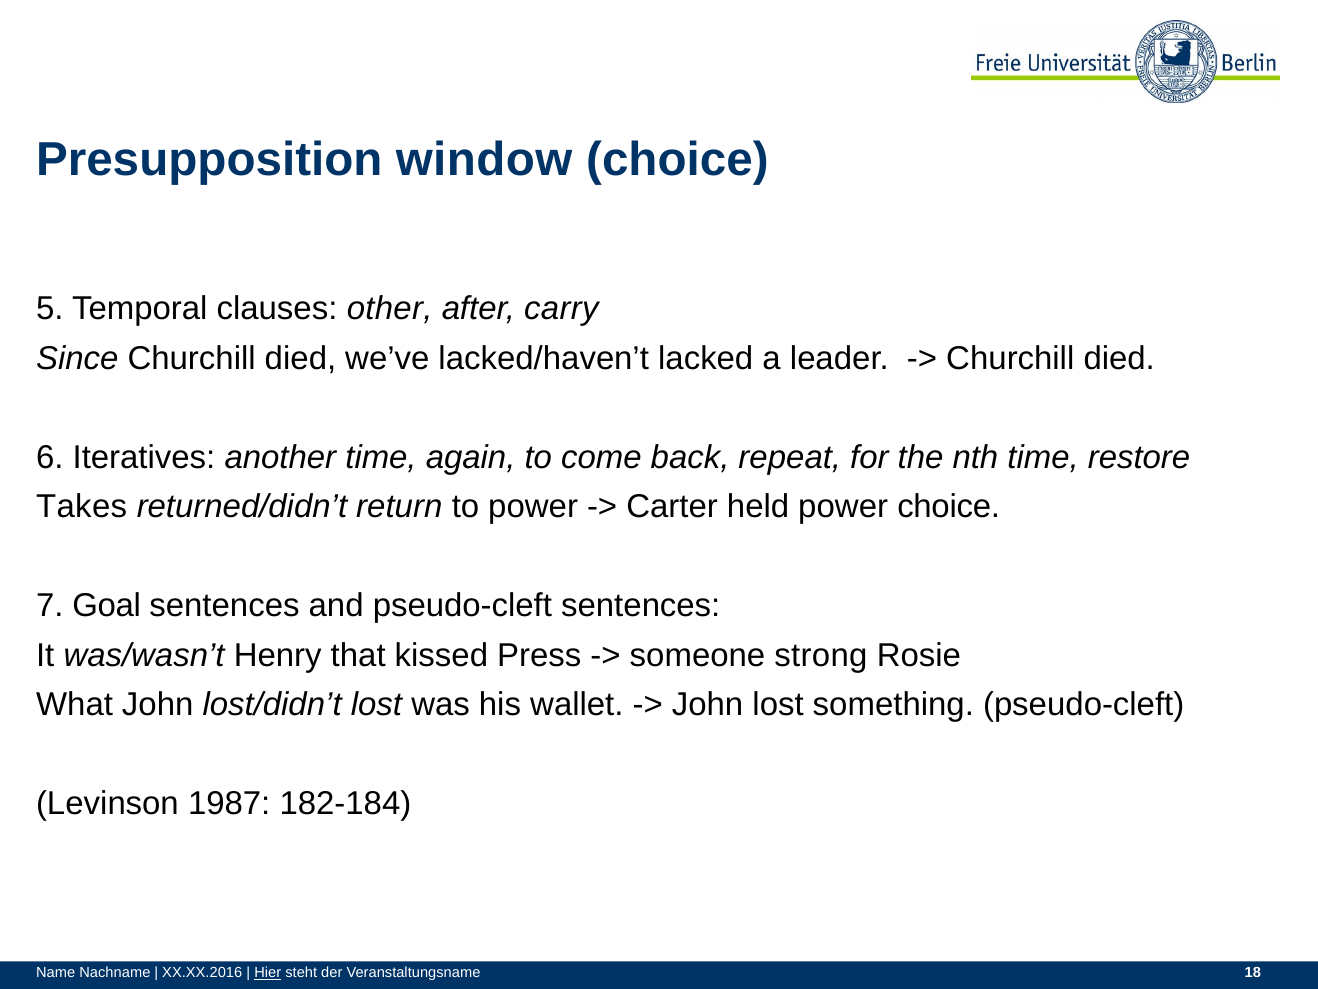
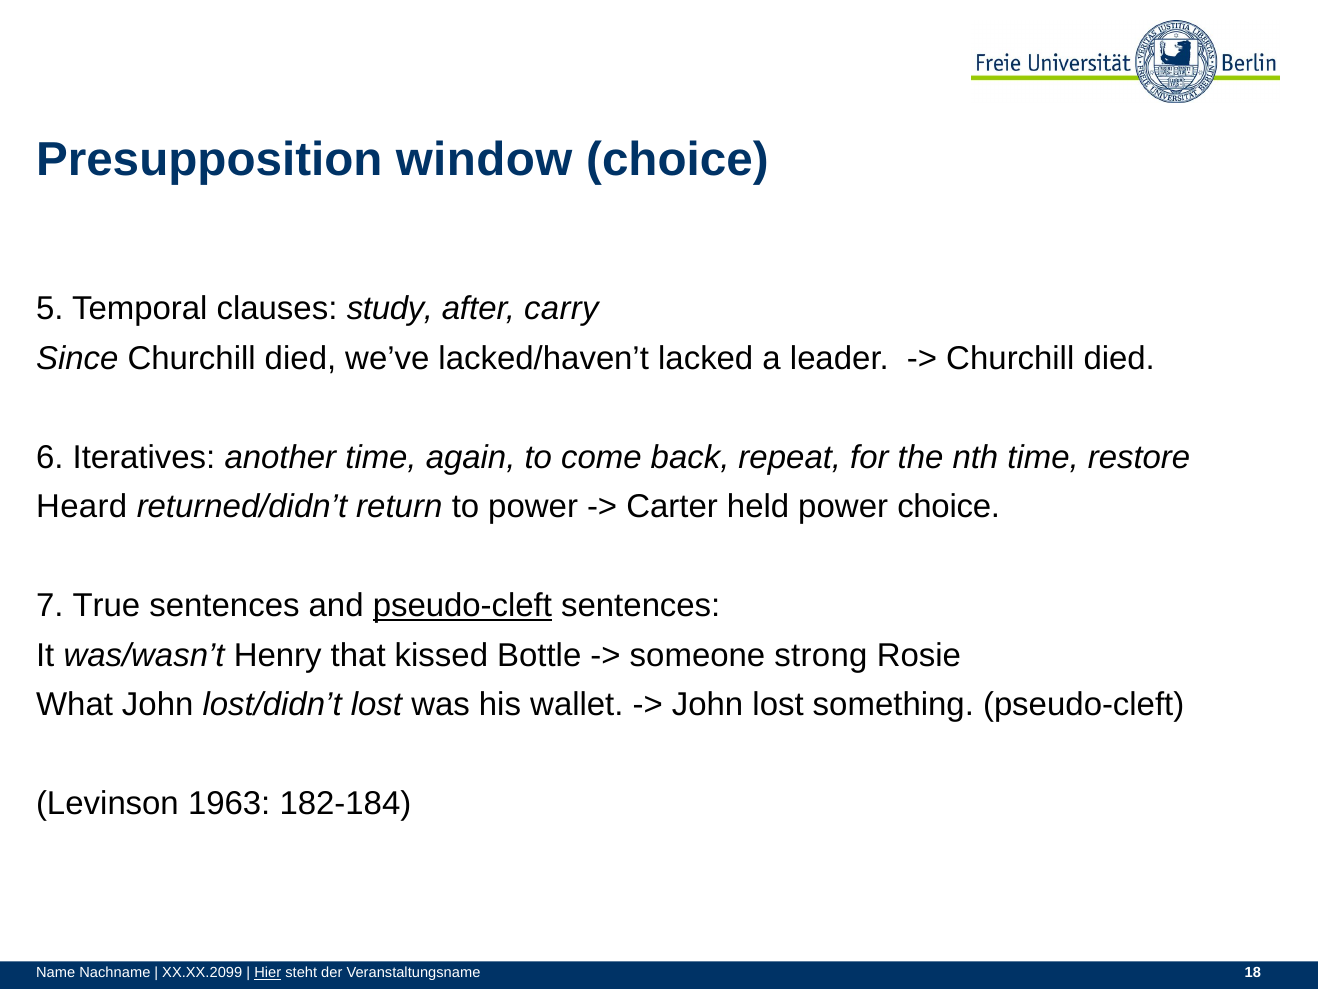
other: other -> study (390, 309)
Takes: Takes -> Heard (82, 507)
Goal: Goal -> True (106, 606)
pseudo-cleft underline: none -> present (462, 606)
Press: Press -> Bottle (539, 655)
1987: 1987 -> 1963 (229, 803)
XX.XX.2016: XX.XX.2016 -> XX.XX.2099 (202, 972)
